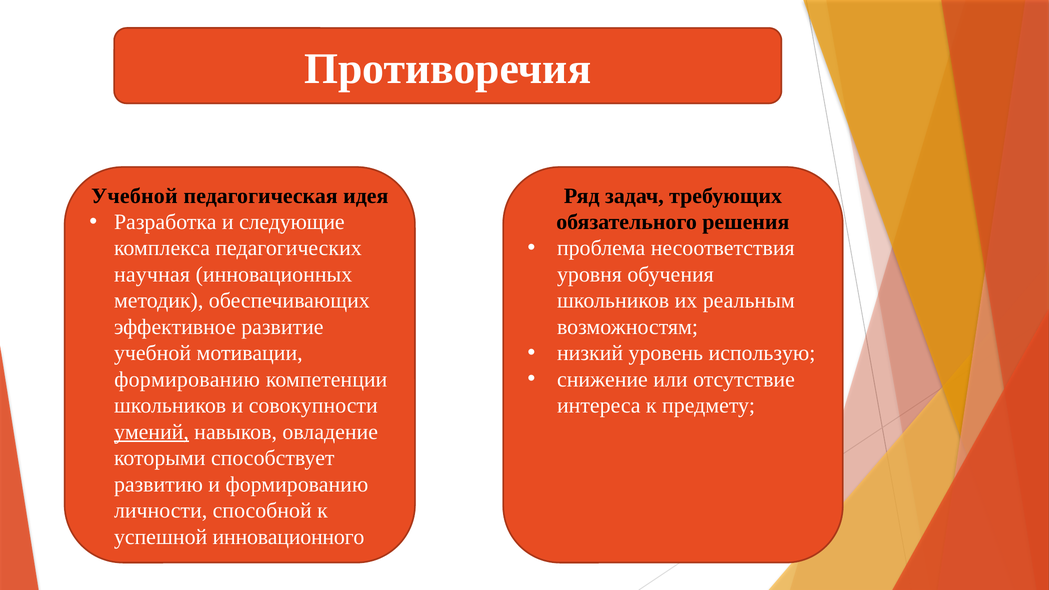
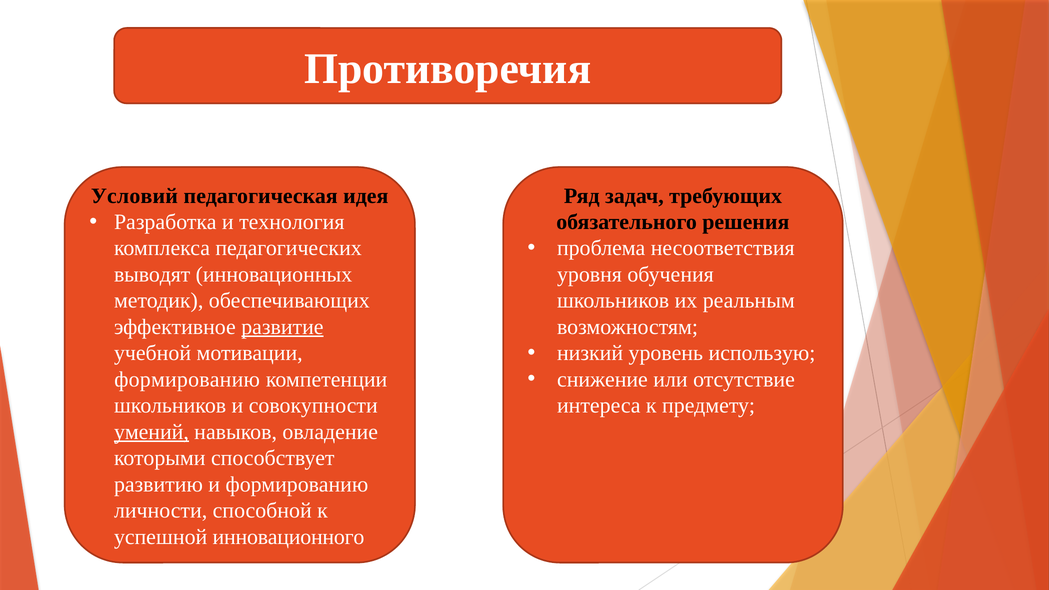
Учебной: Учебной -> Условий (134, 196)
следующие: следующие -> технология (292, 222)
научная: научная -> выводят (152, 275)
развитие underline: none -> present (282, 327)
